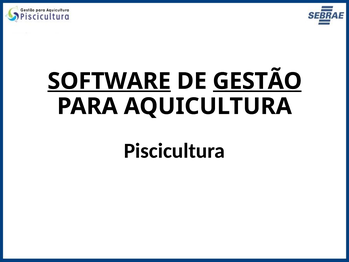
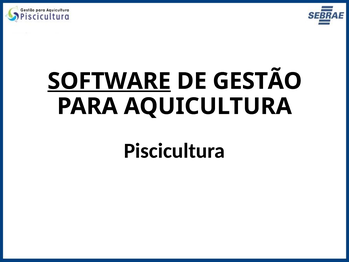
GESTÃO underline: present -> none (257, 81)
